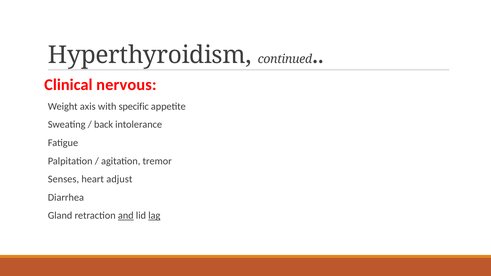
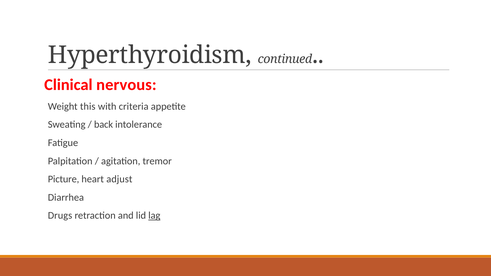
axis: axis -> this (88, 106)
specific: specific -> criteria (134, 106)
Senses: Senses -> Picture (64, 179)
Gland: Gland -> Drugs (60, 216)
and underline: present -> none (126, 216)
